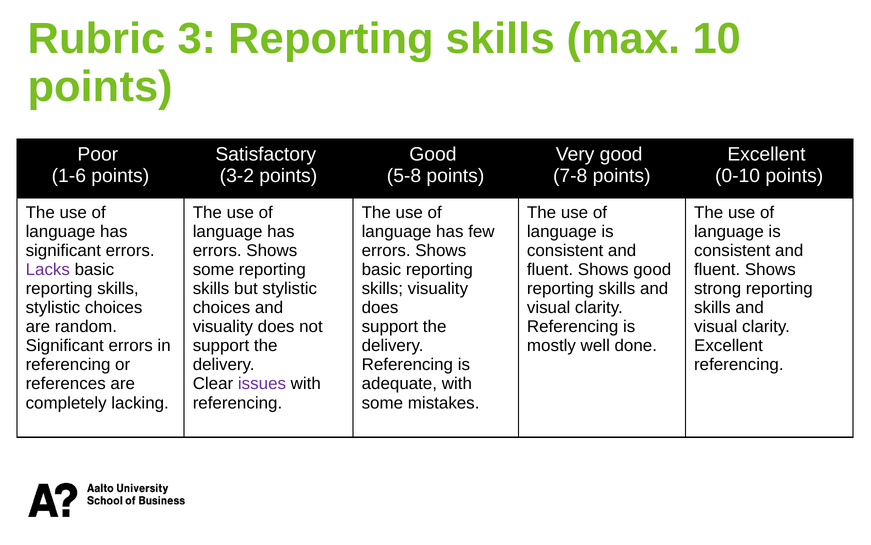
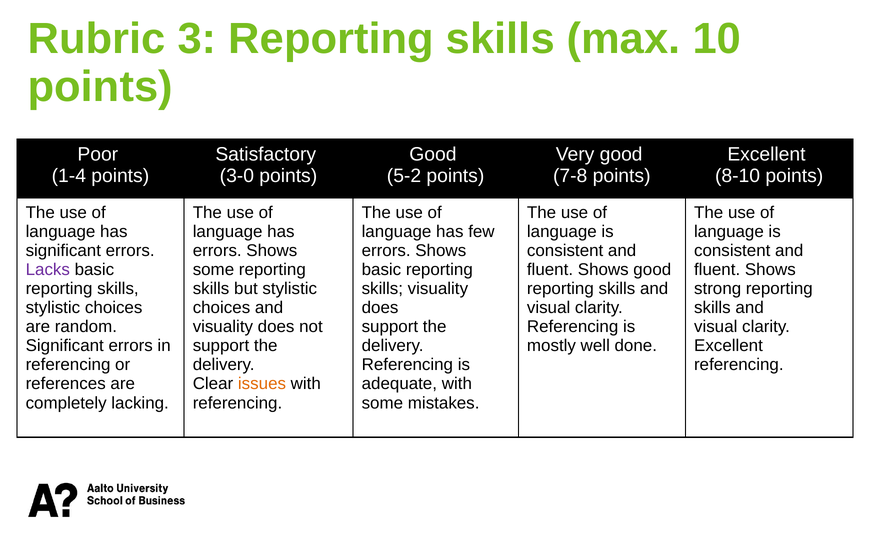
1-6: 1-6 -> 1-4 (69, 176)
3-2: 3-2 -> 3-0 (237, 176)
5-8: 5-8 -> 5-2 (404, 176)
0-10: 0-10 -> 8-10 (738, 176)
issues colour: purple -> orange (262, 383)
